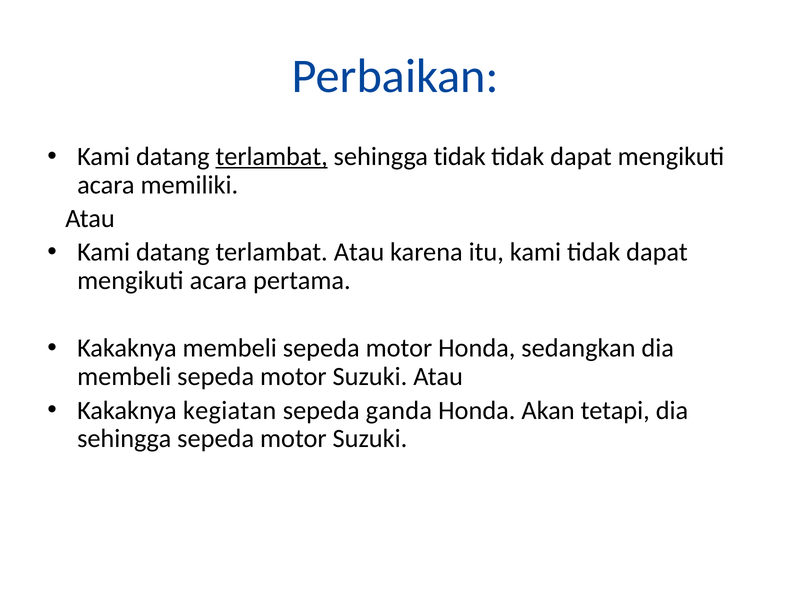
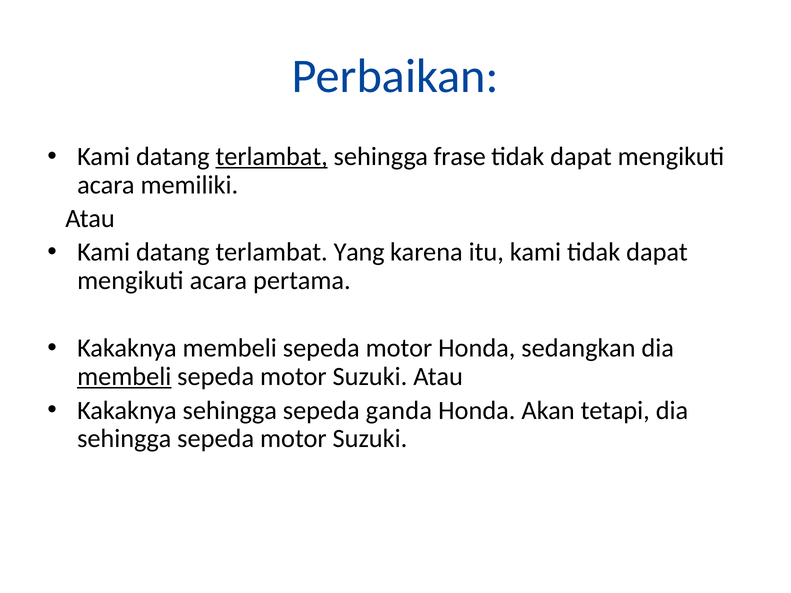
sehingga tidak: tidak -> frase (460, 156)
terlambat Atau: Atau -> Yang (359, 252)
membeli underline: none -> present (124, 377)
Kakaknya kegiatan: kegiatan -> sehingga (230, 410)
